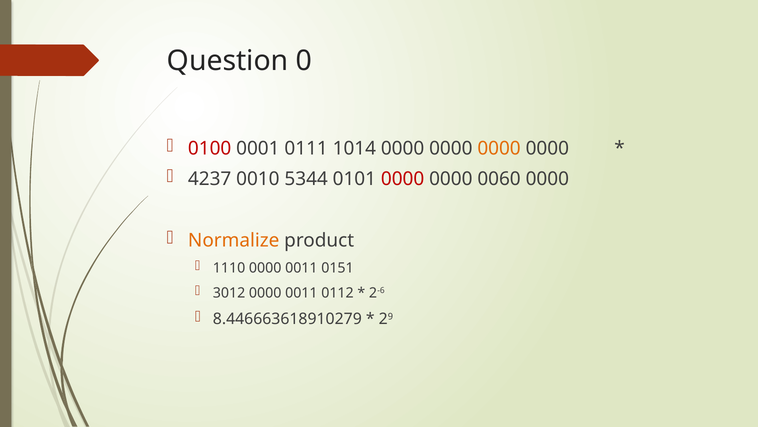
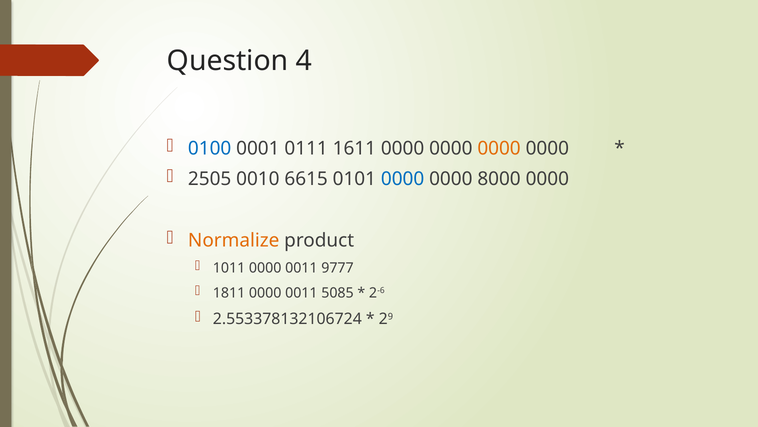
0: 0 -> 4 (304, 61)
0100 colour: red -> blue (210, 148)
1014: 1014 -> 1611 (354, 148)
4237: 4237 -> 2505 (210, 179)
5344: 5344 -> 6615 (306, 179)
0000 colour: red -> blue (403, 179)
0060: 0060 -> 8000 (499, 179)
1110: 1110 -> 1011 (229, 268)
0151: 0151 -> 9777 (338, 268)
3012: 3012 -> 1811 (229, 293)
0112: 0112 -> 5085 (338, 293)
8.446663618910279: 8.446663618910279 -> 2.553378132106724 (287, 319)
